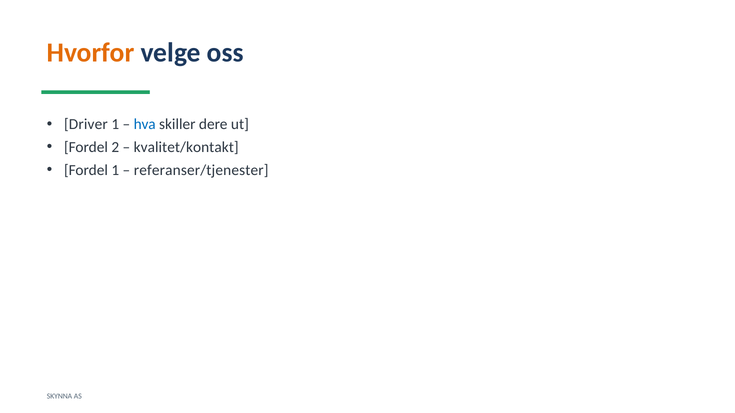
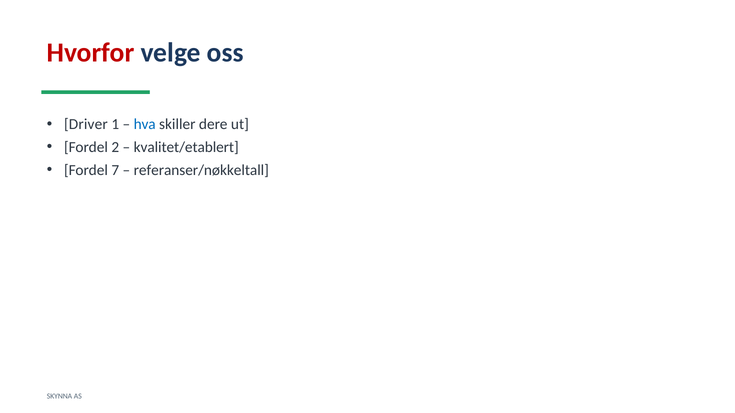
Hvorfor colour: orange -> red (91, 52)
kvalitet/kontakt: kvalitet/kontakt -> kvalitet/etablert (186, 147)
Fordel 1: 1 -> 7 (115, 170)
referanser/tjenester: referanser/tjenester -> referanser/nøkkeltall (201, 170)
